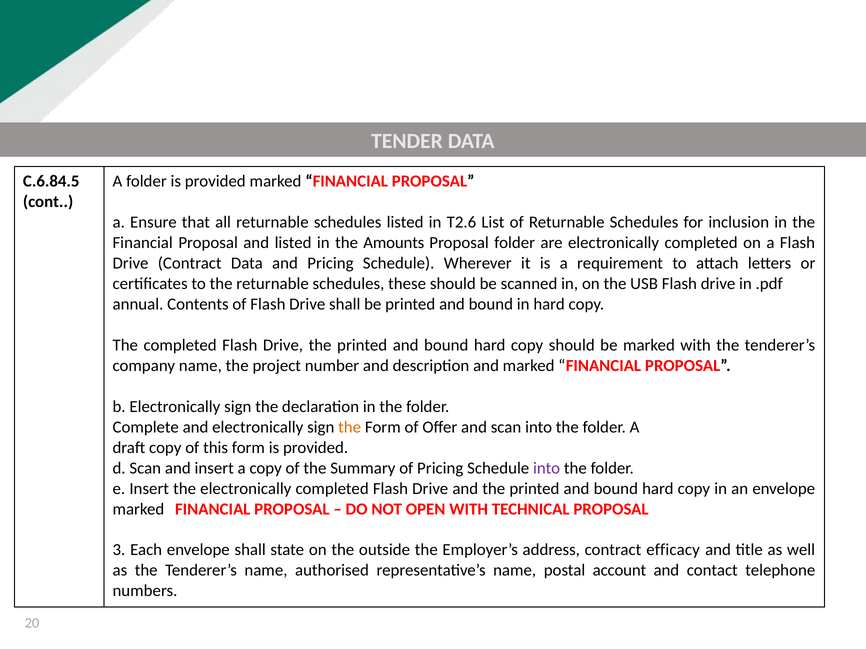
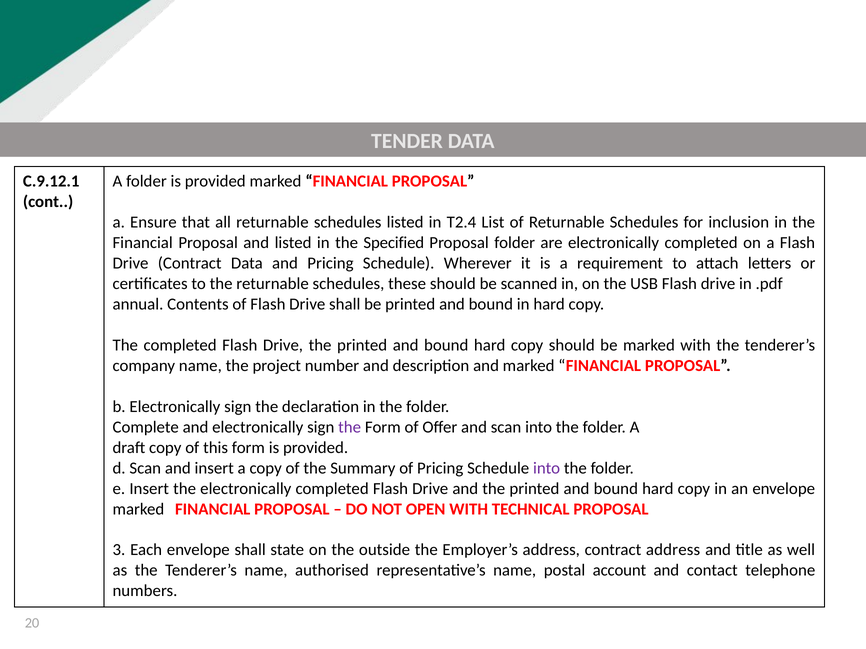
C.6.84.5: C.6.84.5 -> C.9.12.1 (51, 182)
T2.6: T2.6 -> T2.4 (461, 222)
Amounts: Amounts -> Specified (394, 243)
the colour: orange -> purple (350, 427)
contract efficacy: efficacy -> address (673, 550)
